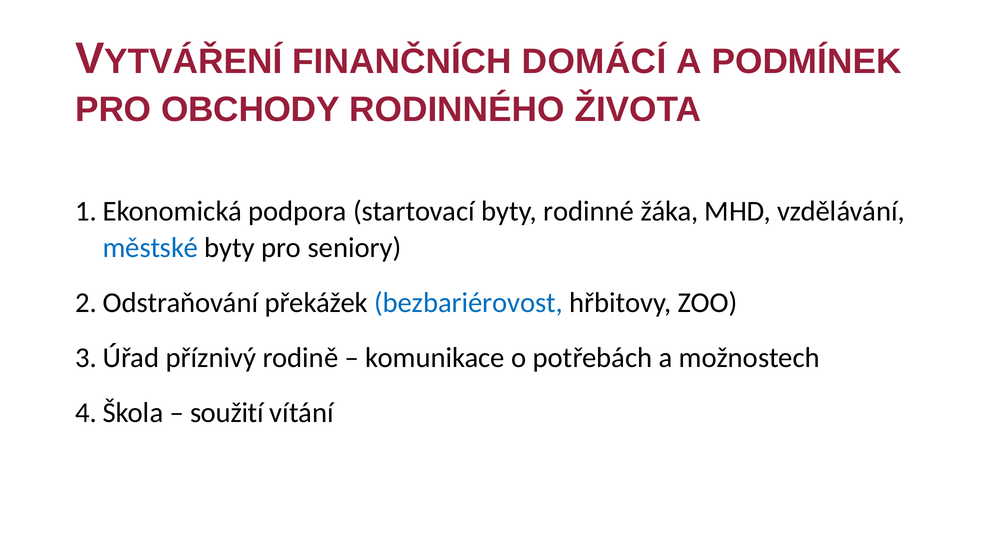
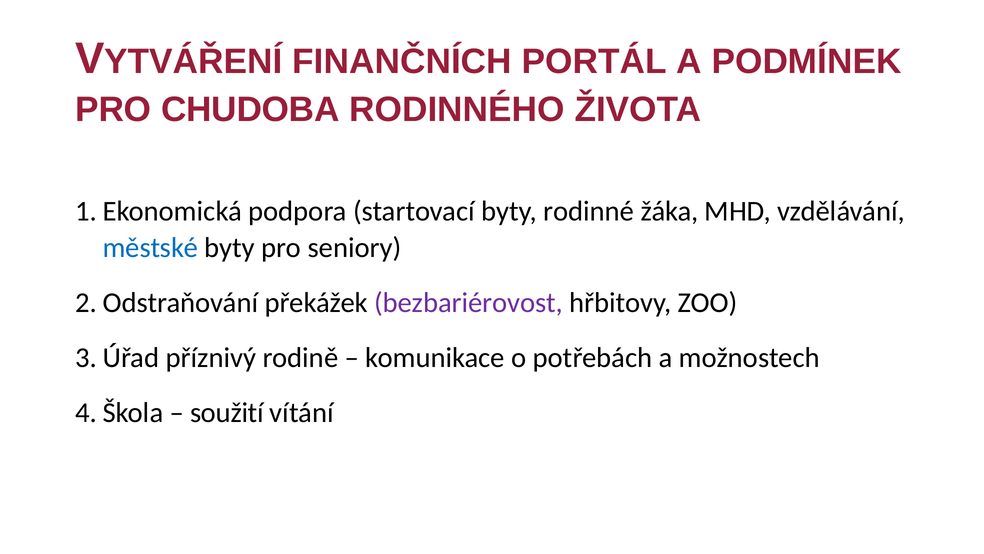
DOMÁCÍ: DOMÁCÍ -> PORTÁL (594, 62)
OBCHODY: OBCHODY -> CHUDOBA (250, 109)
bezbariérovost colour: blue -> purple (469, 302)
